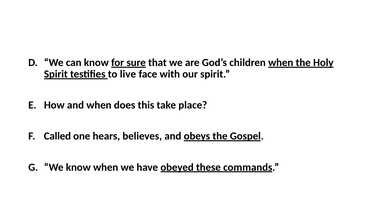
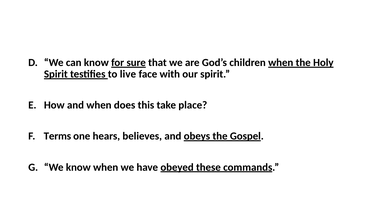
Called: Called -> Terms (57, 137)
